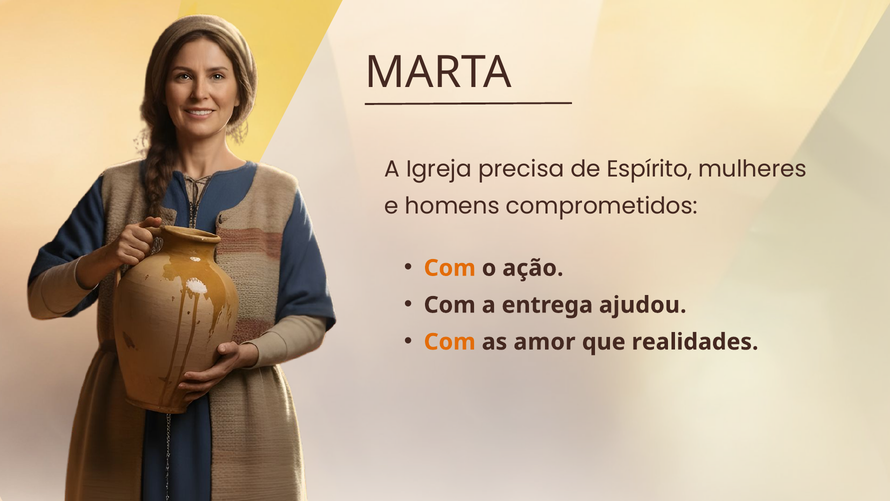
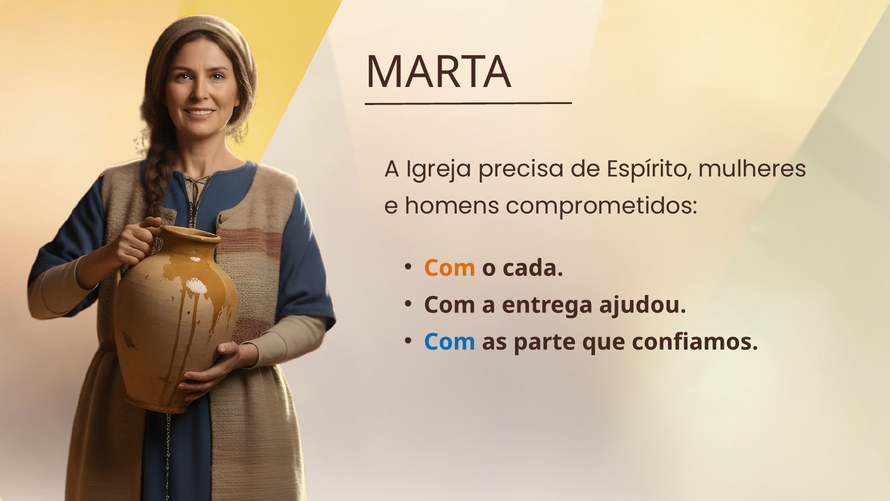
ação: ação -> cada (533, 268)
Com colour: orange -> blue (450, 342)
amor: amor -> parte (545, 342)
realidades: realidades -> confiamos (695, 342)
